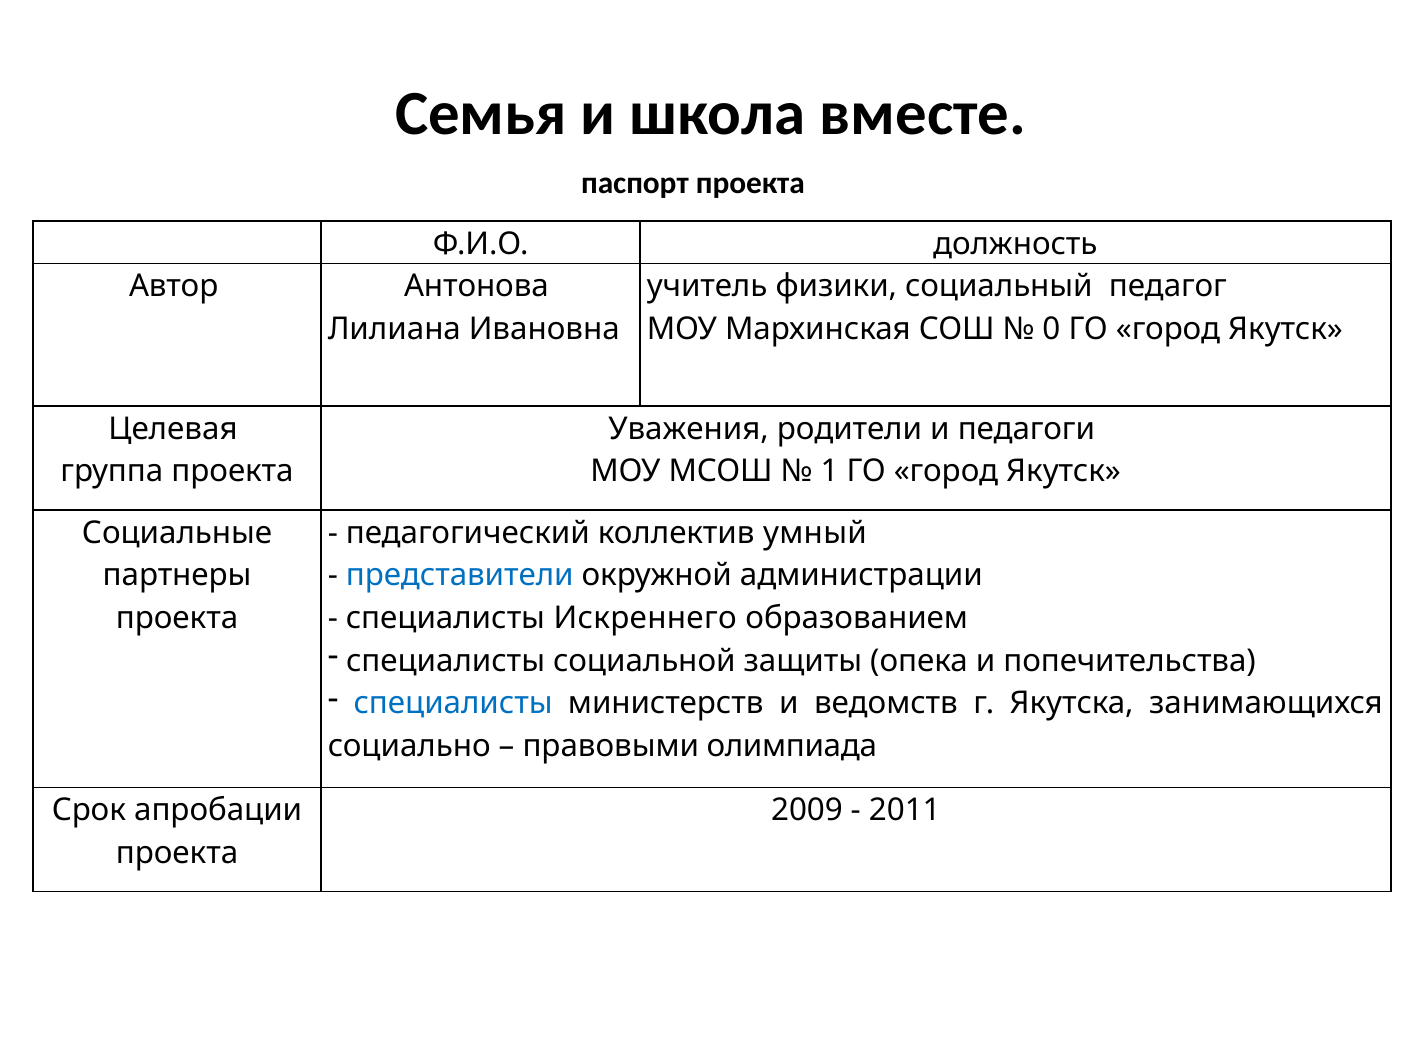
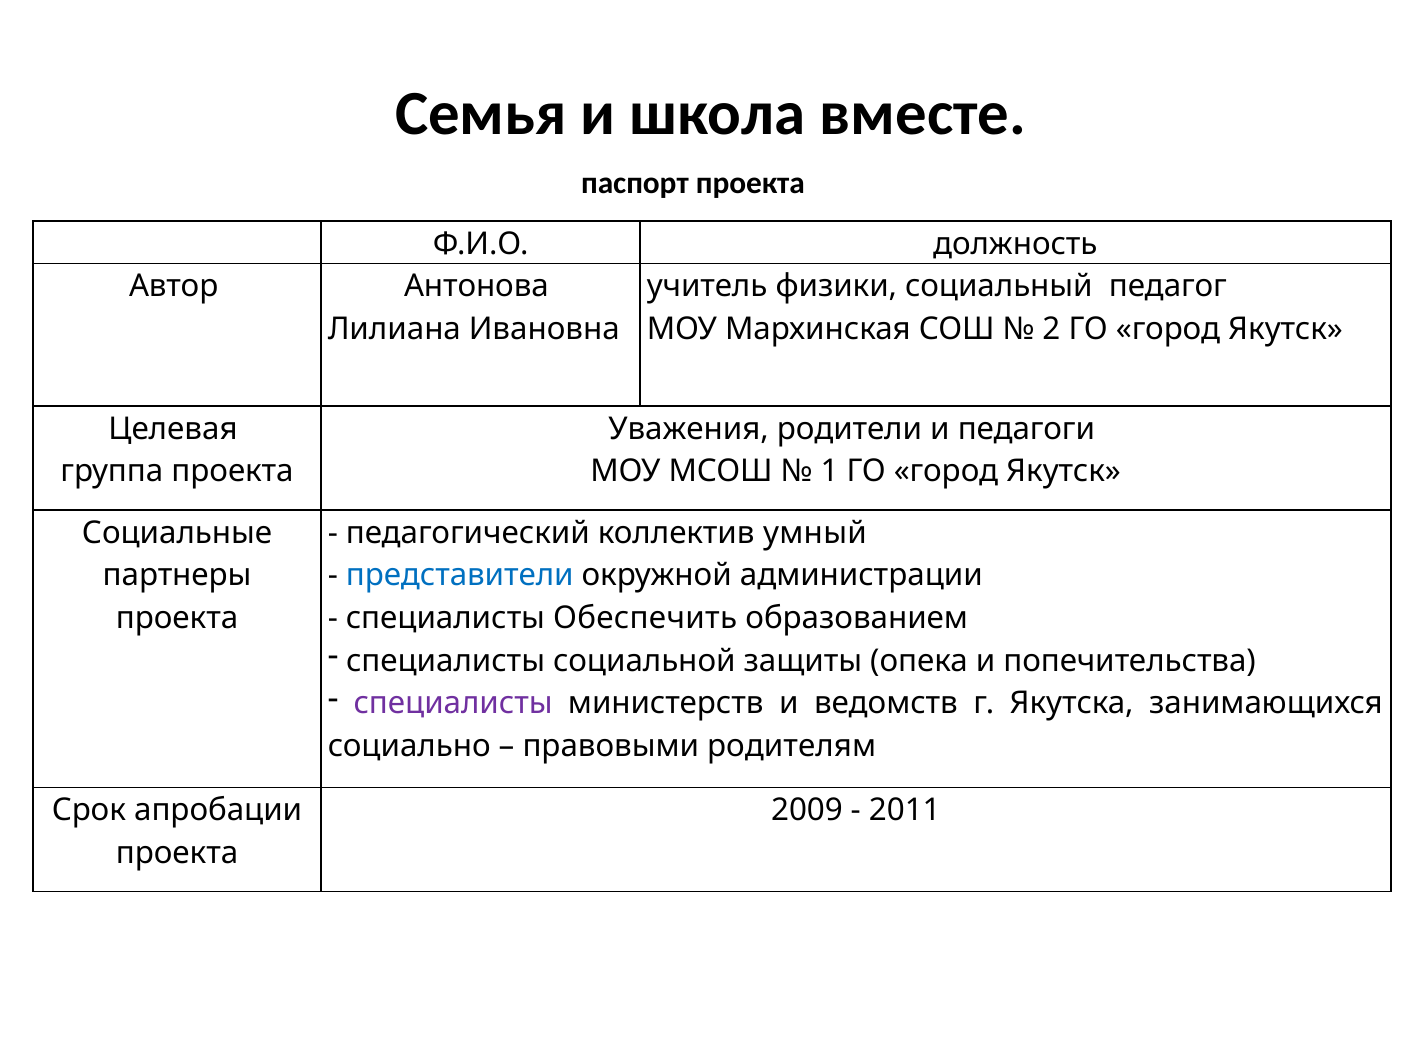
0: 0 -> 2 (1051, 329)
Искреннего: Искреннего -> Обеспечить (645, 618)
специалисты colour: blue -> purple (453, 703)
олимпиада: олимпиада -> родителям (792, 746)
